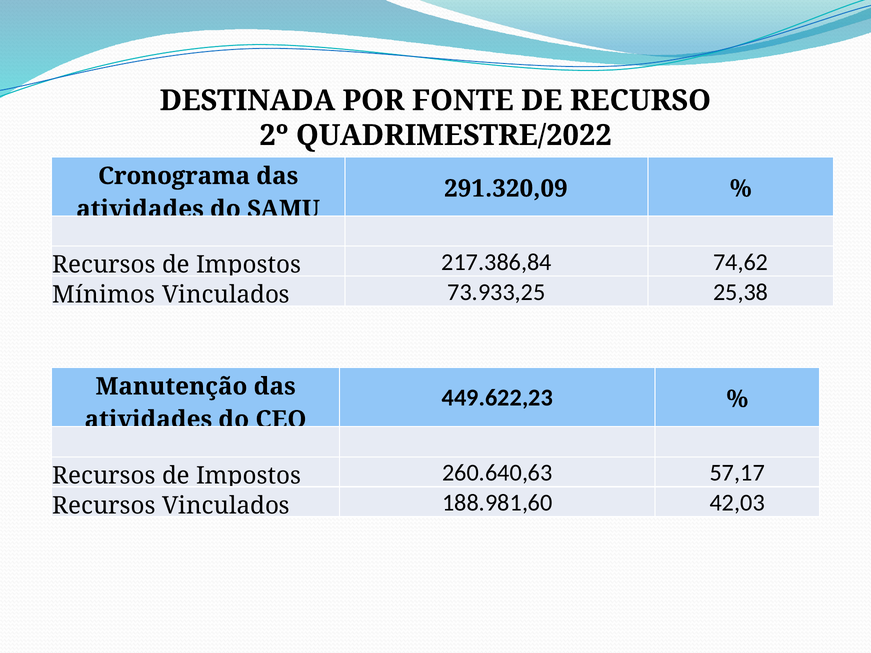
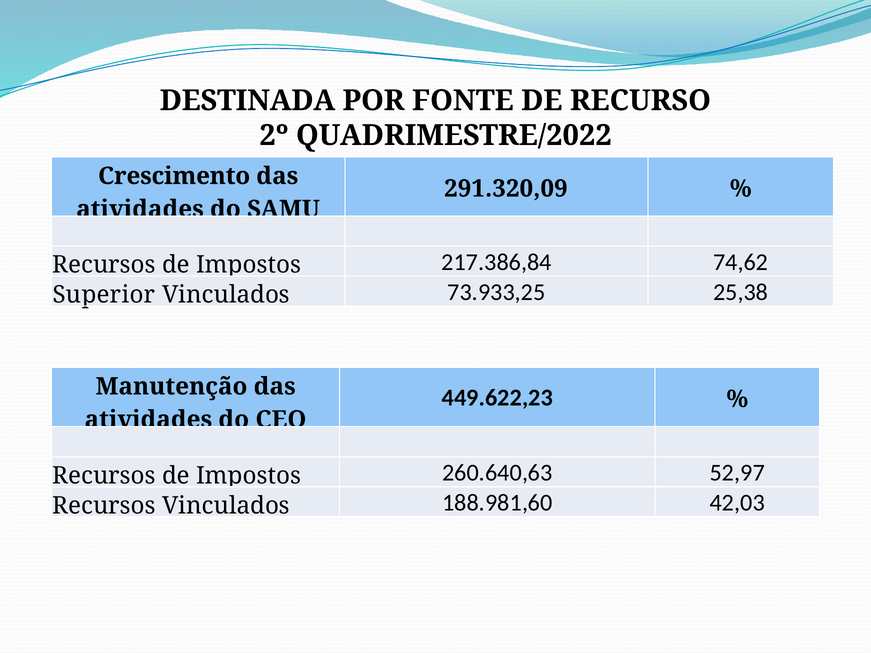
Cronograma: Cronograma -> Crescimento (174, 176)
Mínimos: Mínimos -> Superior (104, 295)
57,17: 57,17 -> 52,97 (737, 473)
